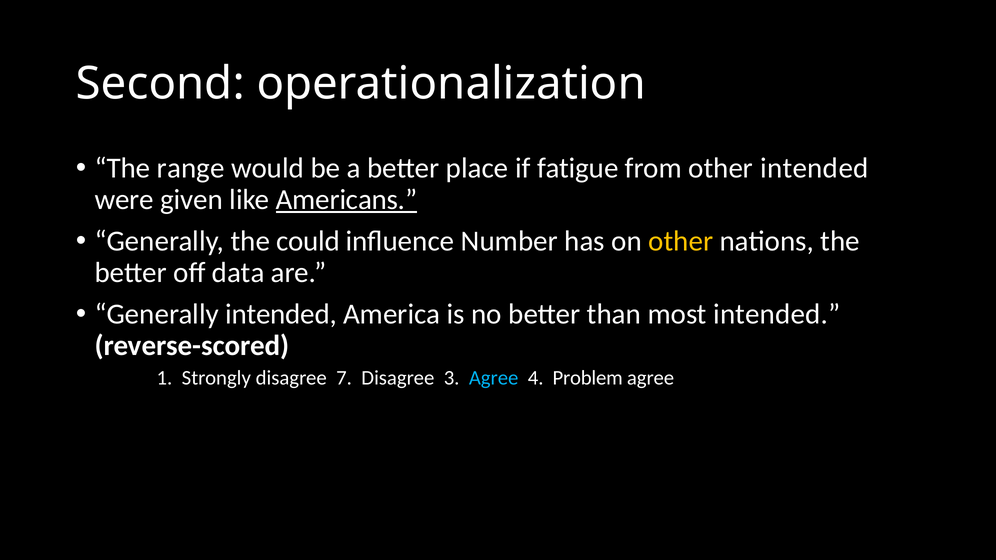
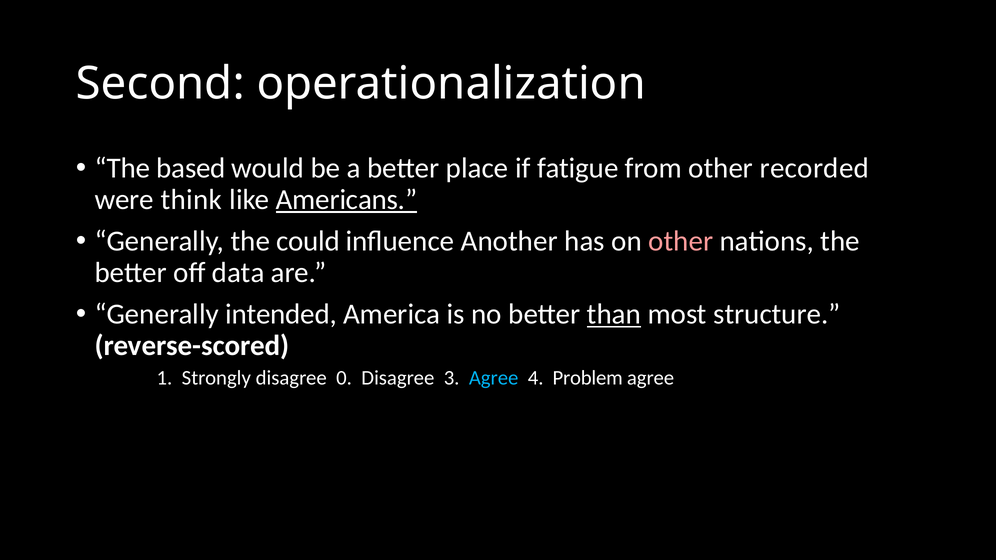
range: range -> based (191, 168)
other intended: intended -> recorded (814, 168)
given: given -> think (191, 200)
Number: Number -> Another (509, 241)
other colour: yellow -> pink (681, 241)
than underline: none -> present (614, 314)
most intended: intended -> structure (777, 314)
7: 7 -> 0 (344, 378)
